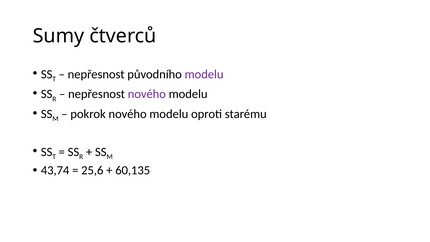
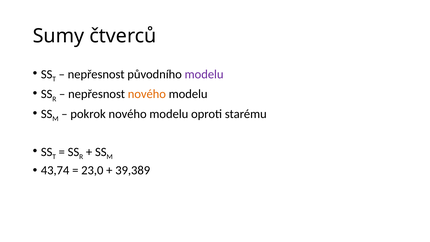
nového colour: purple -> orange (147, 94)
25,6: 25,6 -> 23,0 (92, 170)
60,135: 60,135 -> 39,389 (133, 170)
